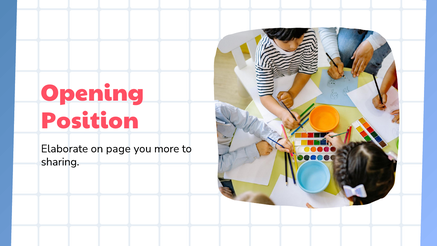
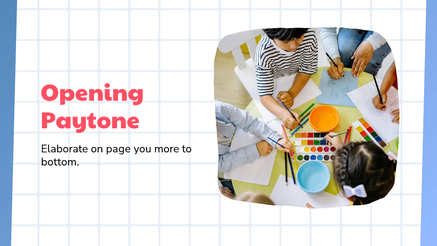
Position: Position -> Paytone (90, 121)
sharing: sharing -> bottom (60, 162)
